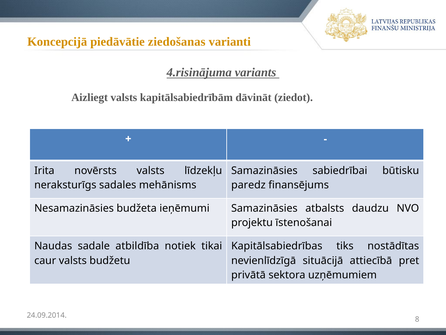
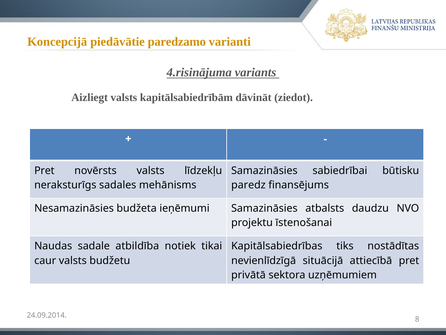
ziedošanas: ziedošanas -> paredzamo (177, 42)
Irita: Irita -> Pret (44, 170)
